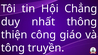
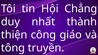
thông: thông -> thành (82, 22)
